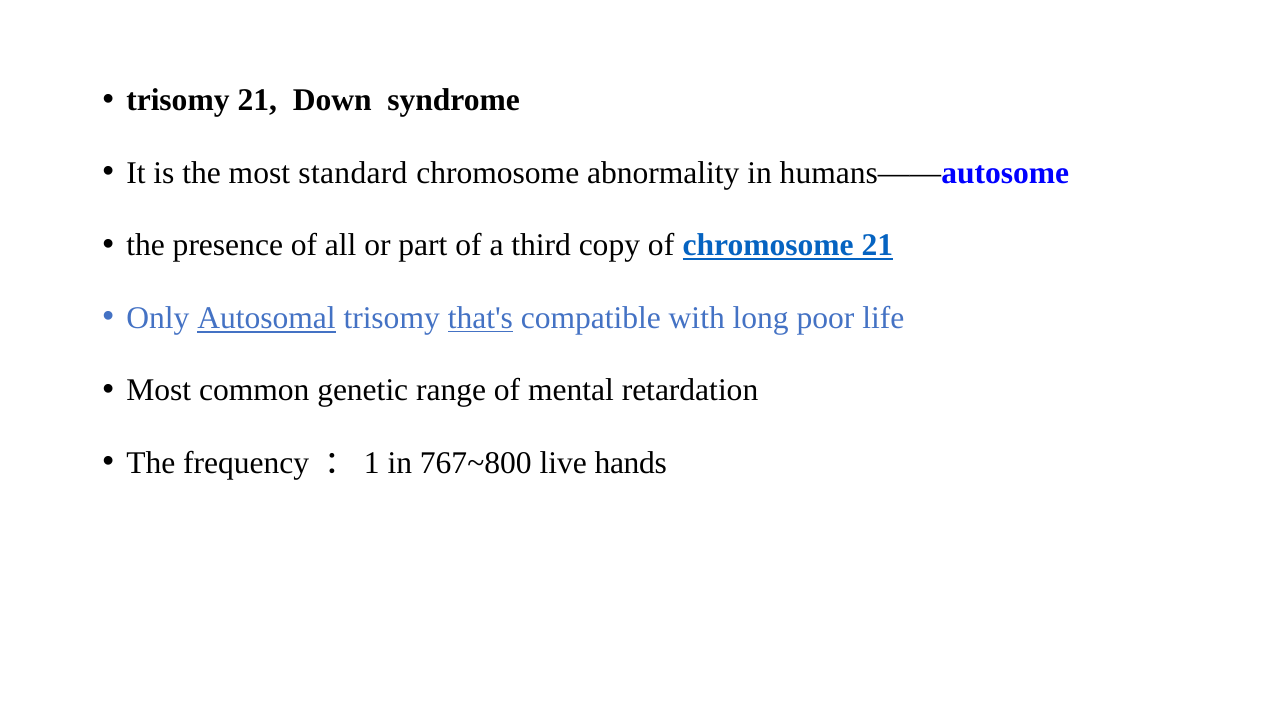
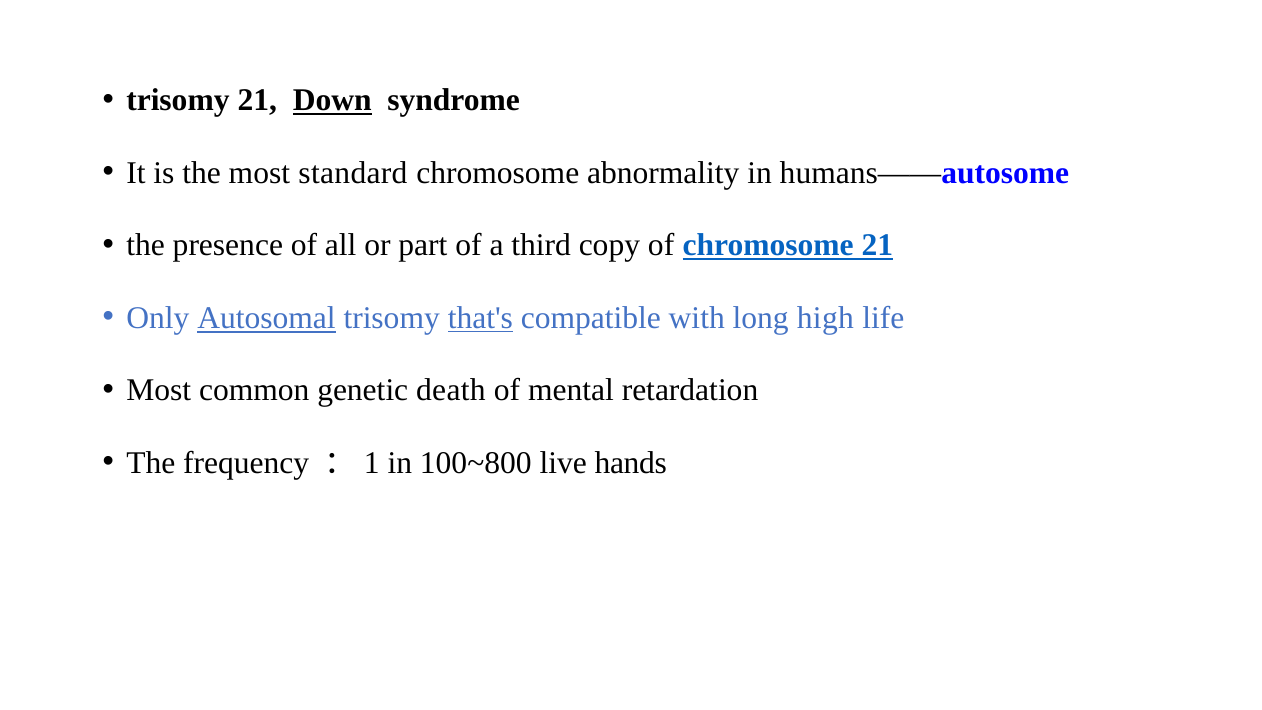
Down underline: none -> present (332, 100)
poor: poor -> high (825, 318)
range: range -> death (451, 390)
767~800: 767~800 -> 100~800 (476, 463)
